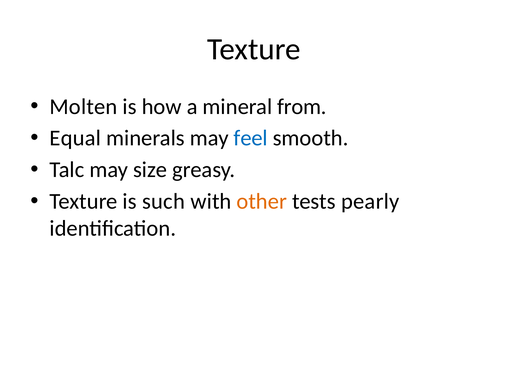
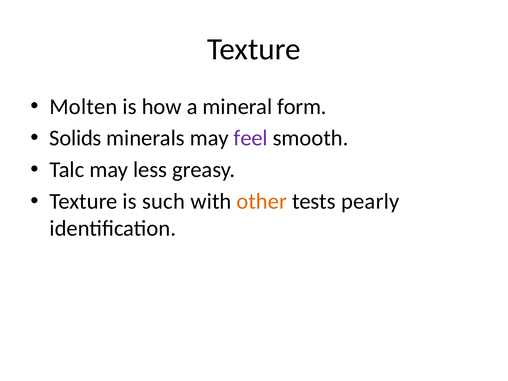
from: from -> form (302, 107)
Equal: Equal -> Solids (75, 138)
feel colour: blue -> purple (251, 138)
size: size -> less (150, 170)
